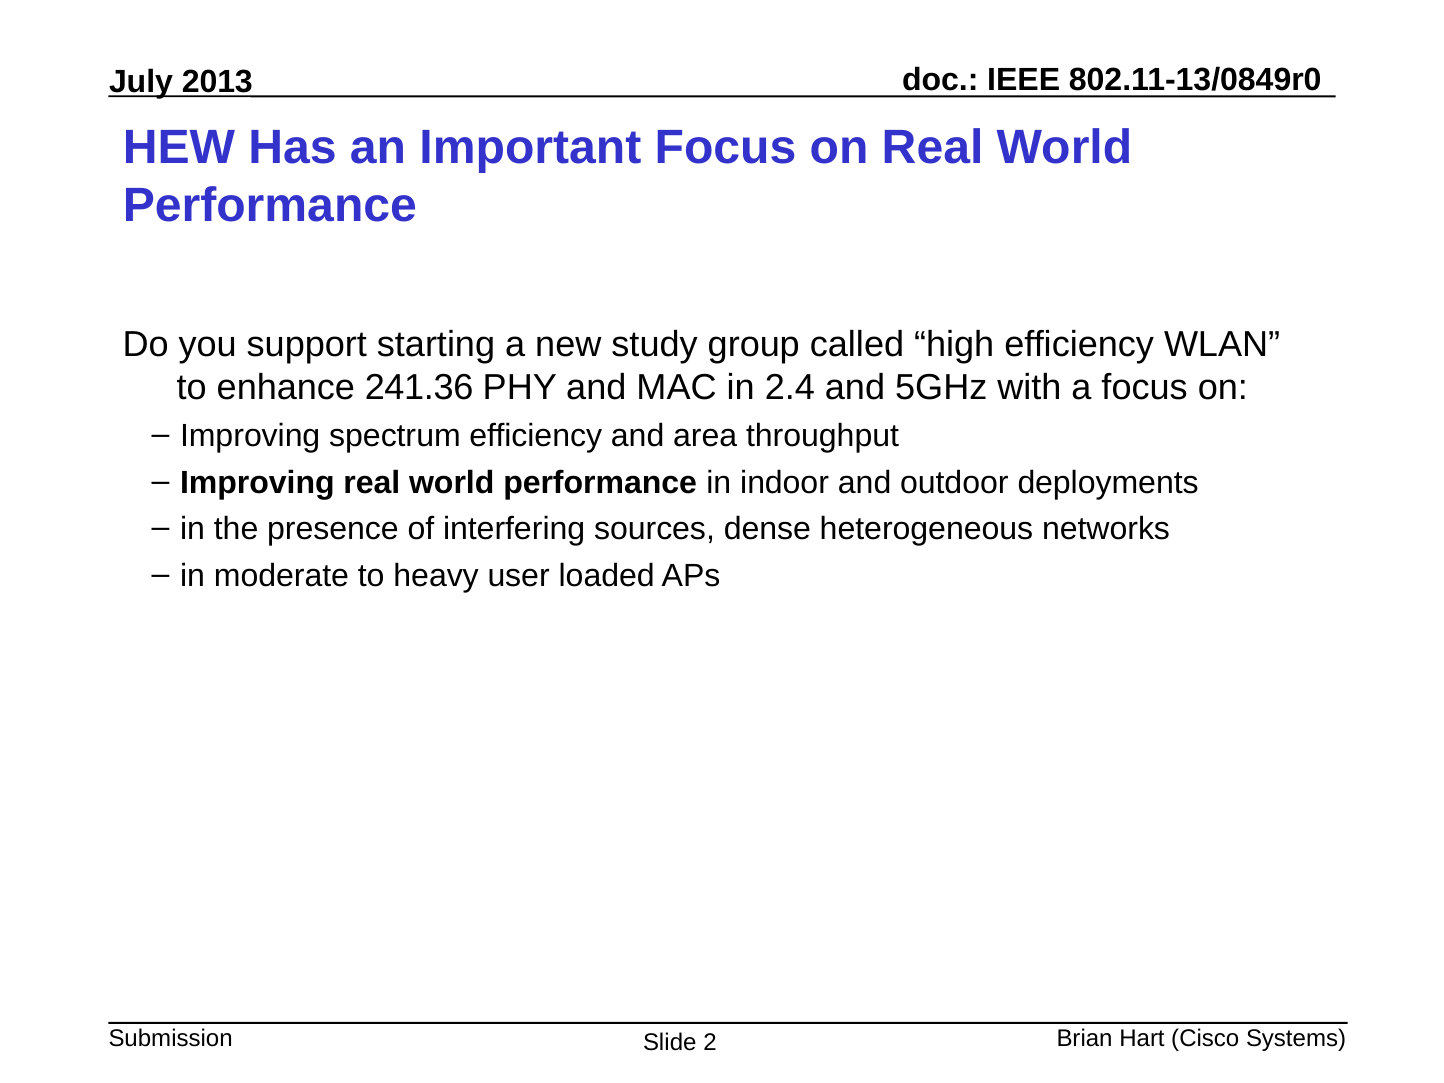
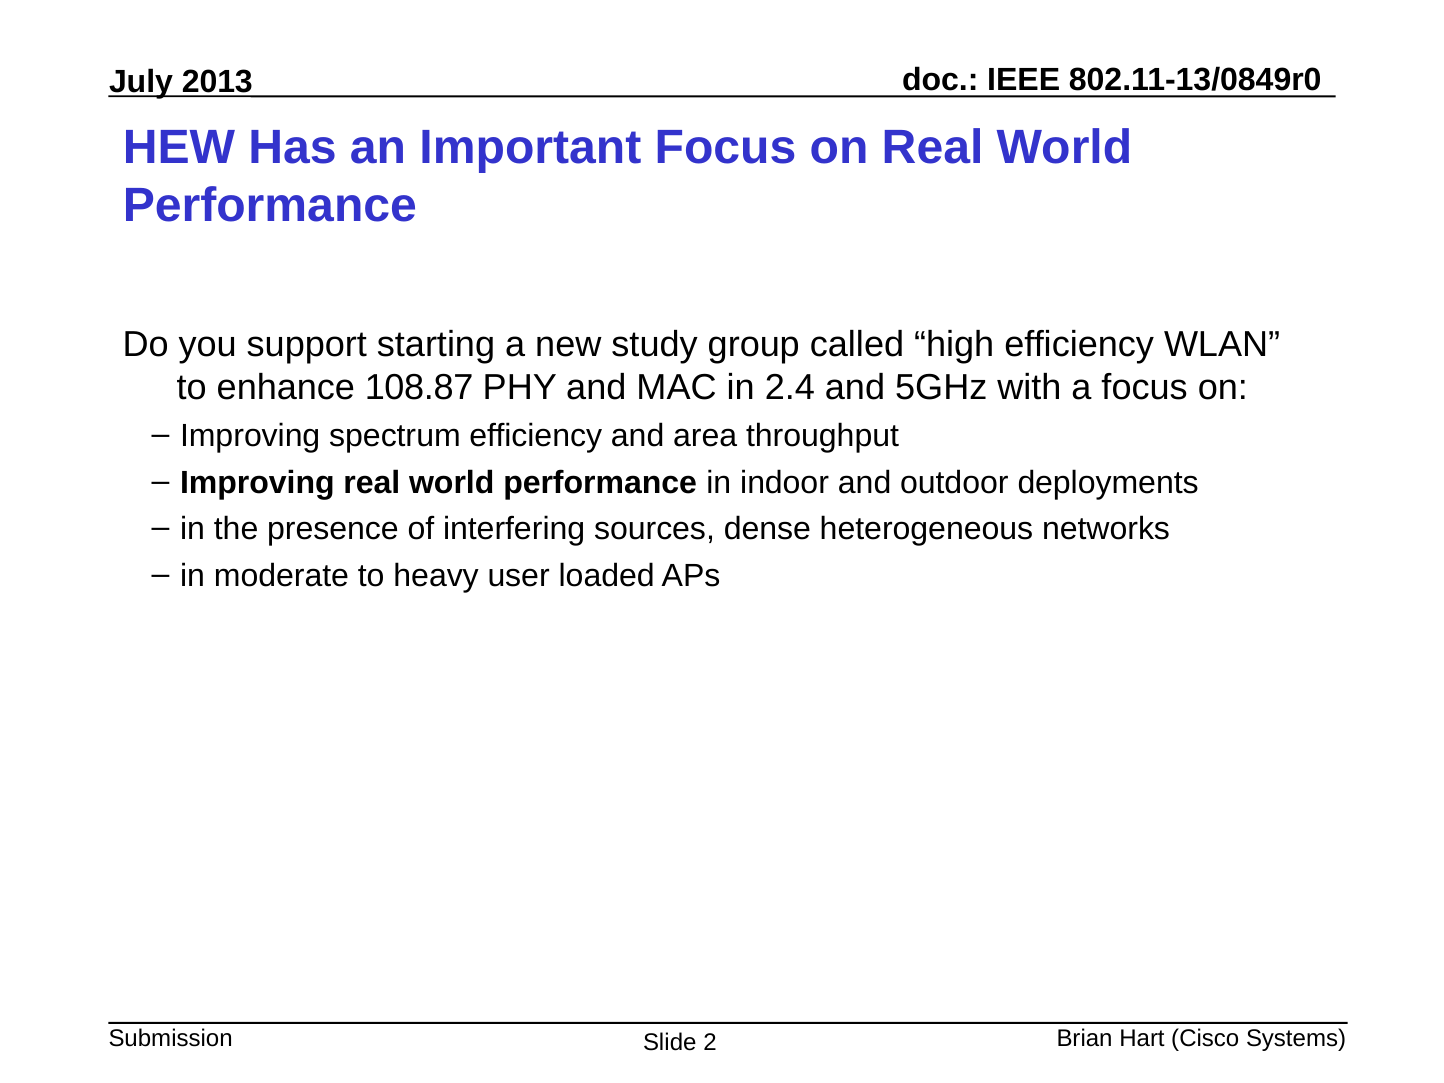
241.36: 241.36 -> 108.87 (419, 387)
